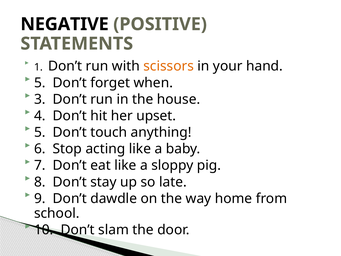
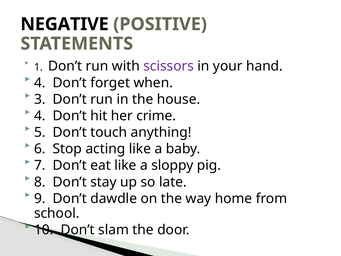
scissors colour: orange -> purple (169, 66)
5: 5 -> 4 (40, 83)
upset: upset -> crime (156, 116)
